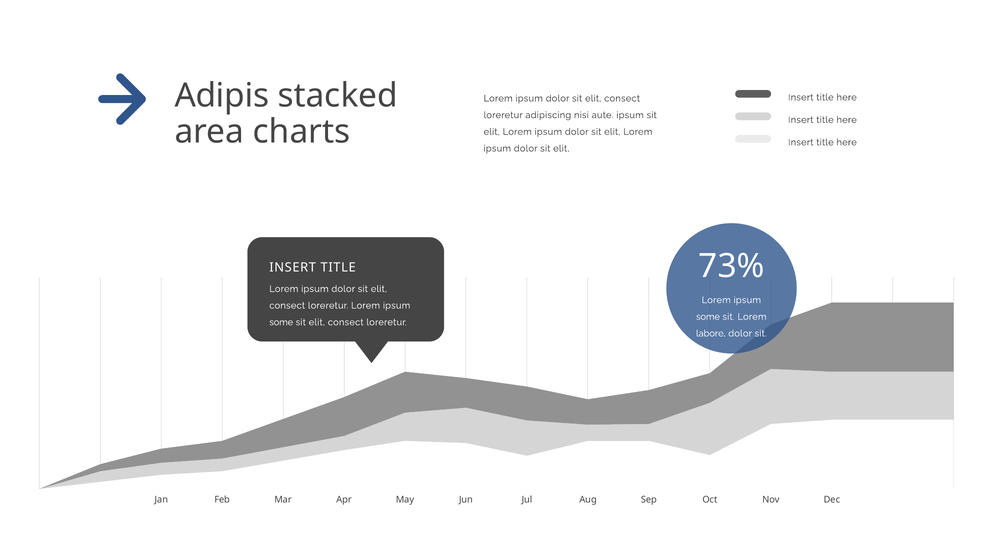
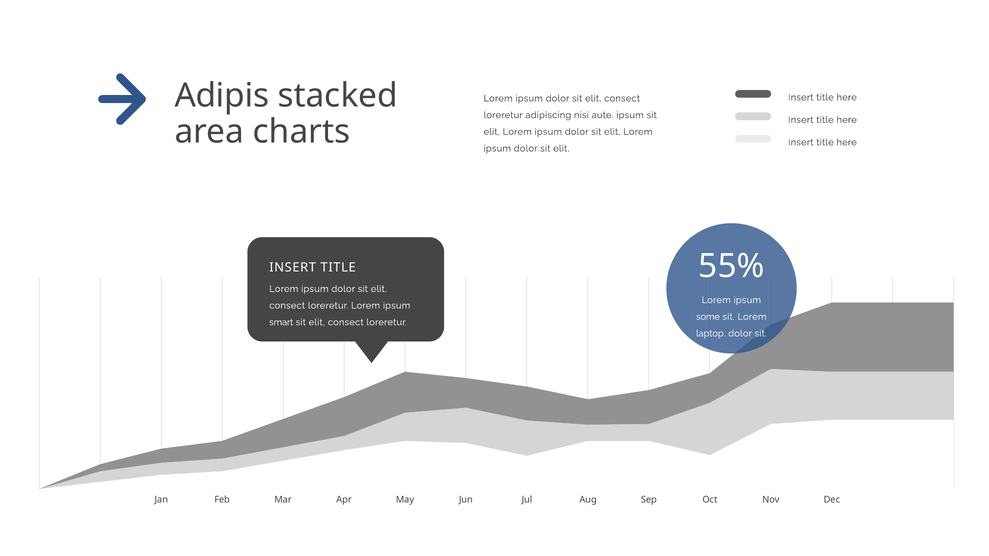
73%: 73% -> 55% (732, 267)
some: some -> smart (281, 322)
labore: labore -> laptop (711, 334)
